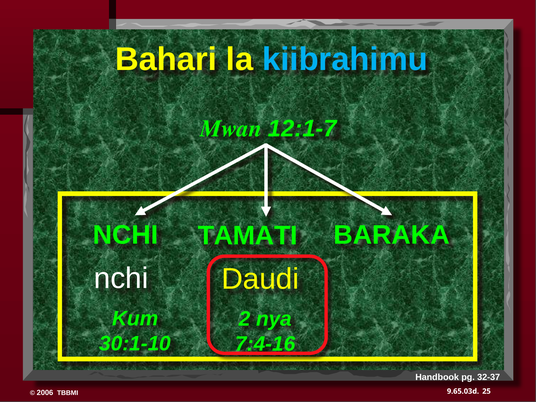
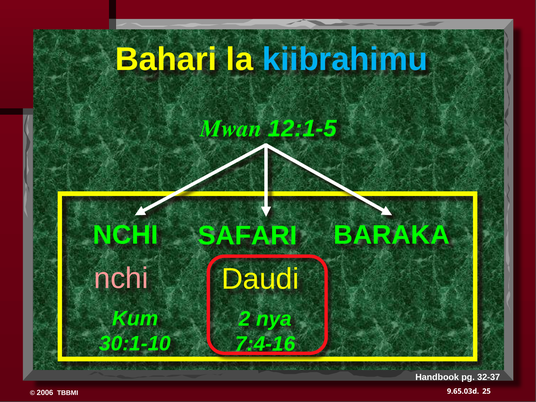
12:1-7: 12:1-7 -> 12:1-5 (302, 129)
TAMATI: TAMATI -> SAFARI (248, 236)
nchi colour: white -> pink (121, 278)
